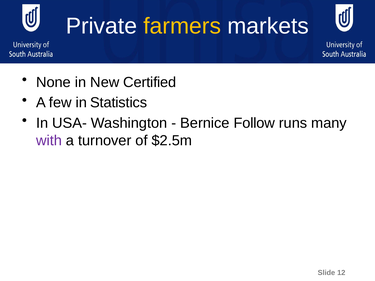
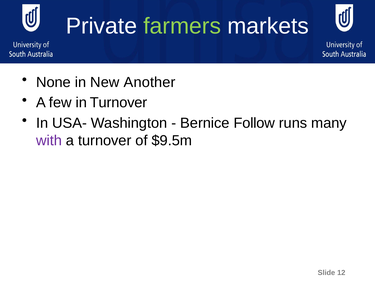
farmers colour: yellow -> light green (182, 26)
Certified: Certified -> Another (150, 82)
in Statistics: Statistics -> Turnover (119, 103)
$2.5m: $2.5m -> $9.5m (172, 141)
